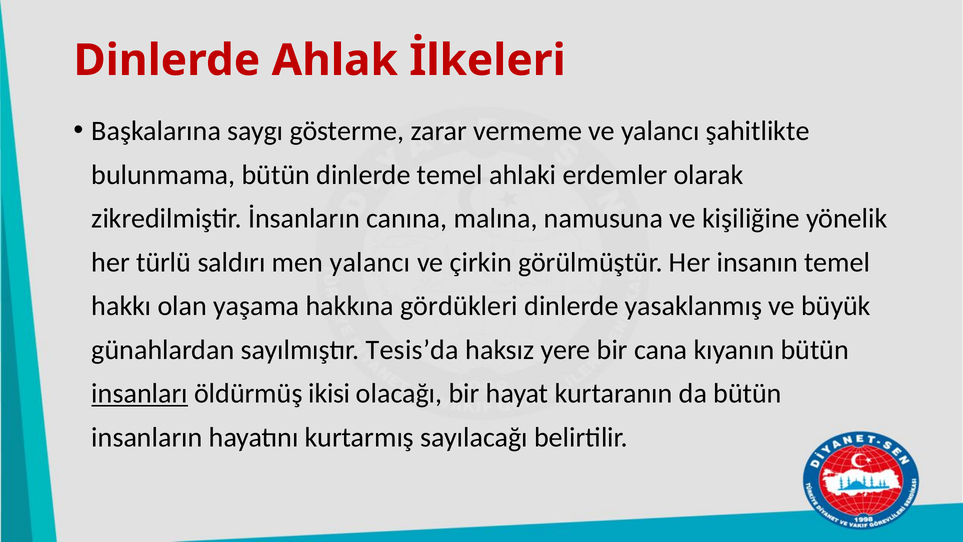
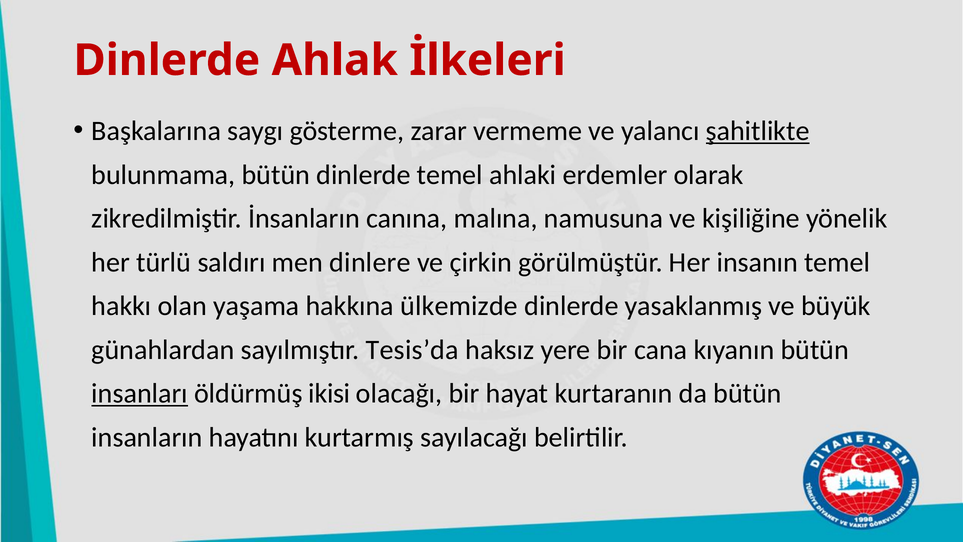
şahitlikte underline: none -> present (758, 131)
men yalancı: yalancı -> dinlere (370, 262)
gördükleri: gördükleri -> ülkemizde (459, 306)
